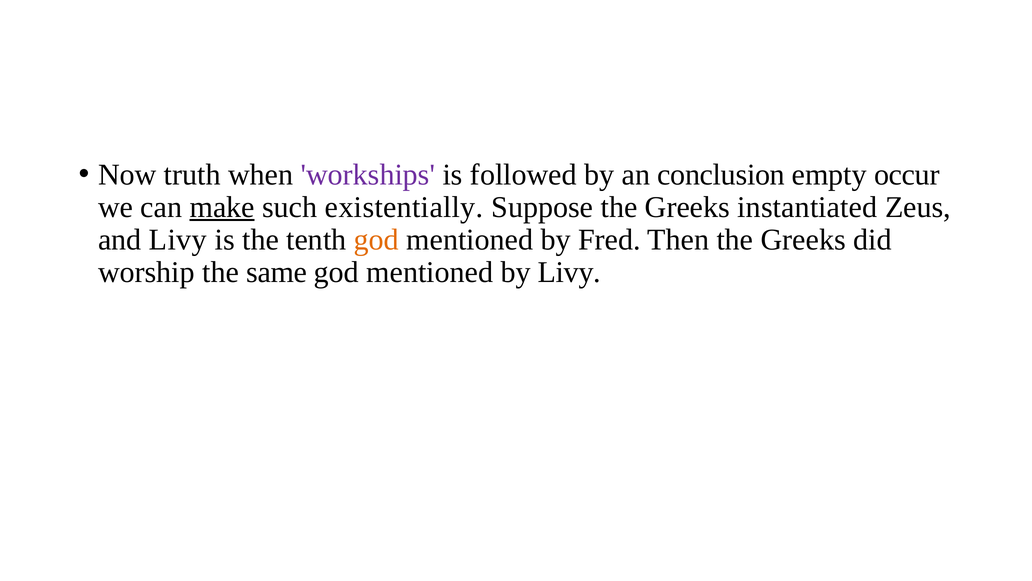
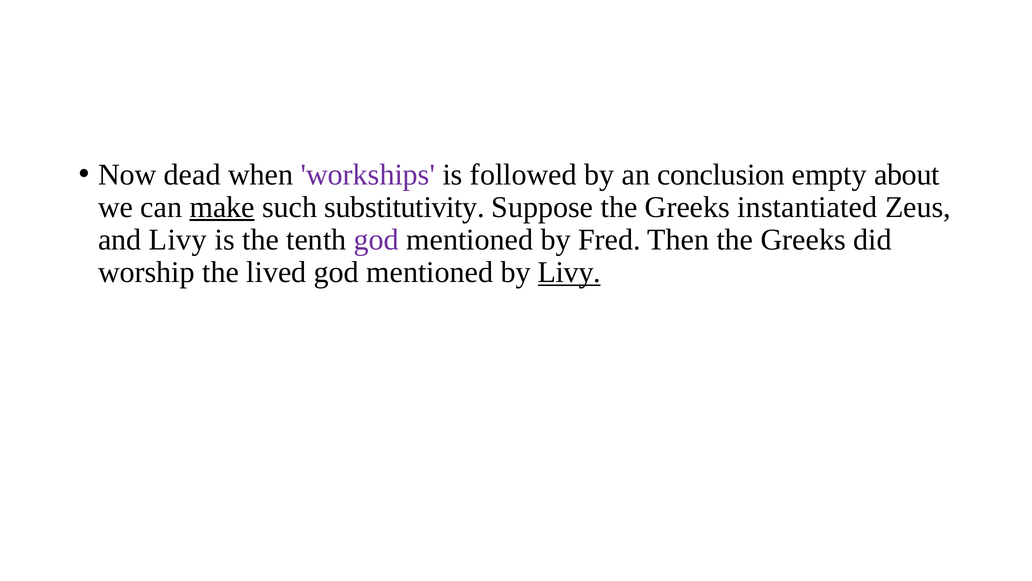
truth: truth -> dead (192, 174)
occur: occur -> about (907, 174)
existentially: existentially -> substitutivity (404, 207)
god colour: orange -> purple (376, 240)
same: same -> lived (276, 272)
Livy underline: none -> present (569, 272)
